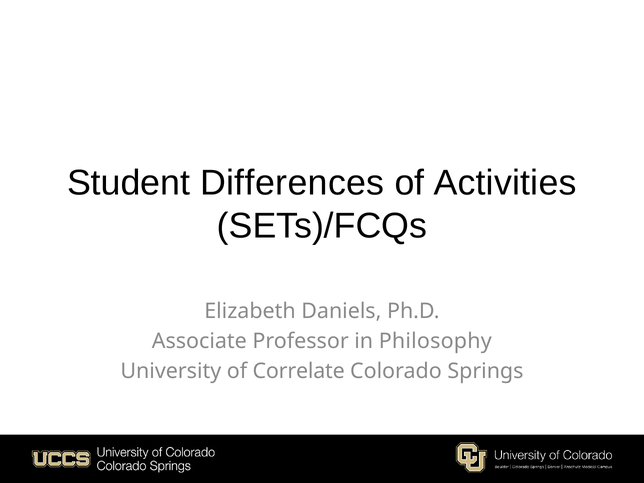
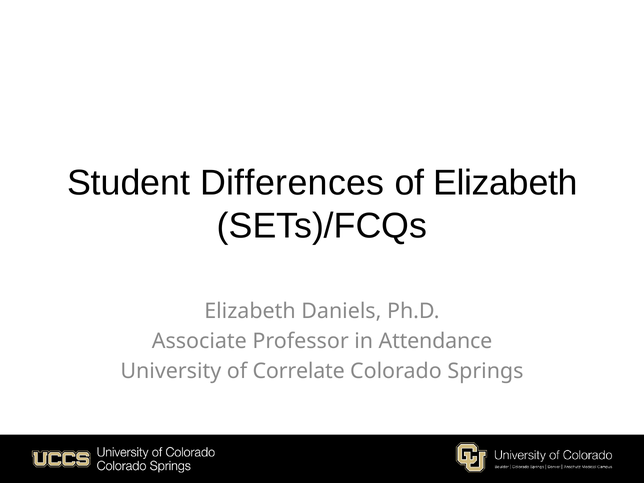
of Activities: Activities -> Elizabeth (505, 183)
Philosophy: Philosophy -> Attendance (435, 341)
